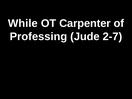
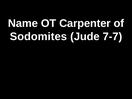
While: While -> Name (23, 23)
Professing: Professing -> Sodomites (38, 37)
2-7: 2-7 -> 7-7 (112, 37)
